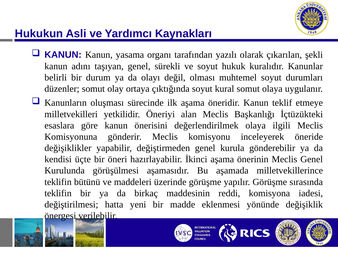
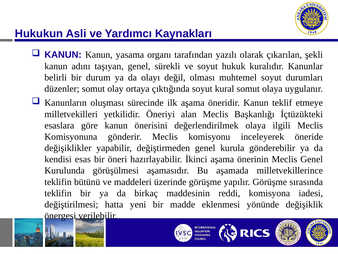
üçte: üçte -> esas (83, 159)
